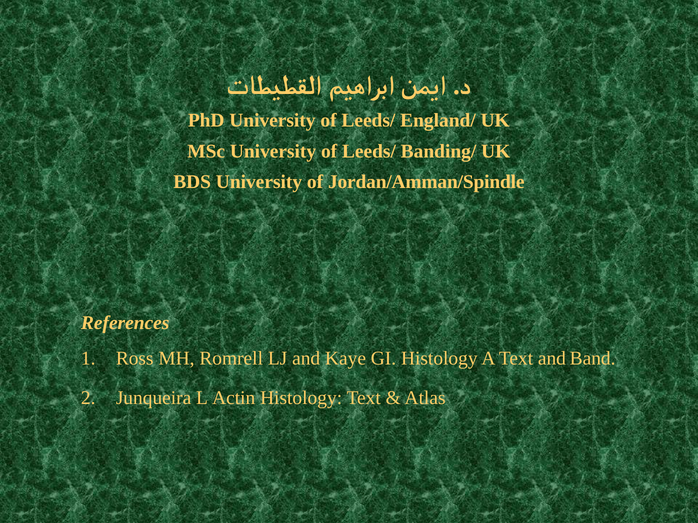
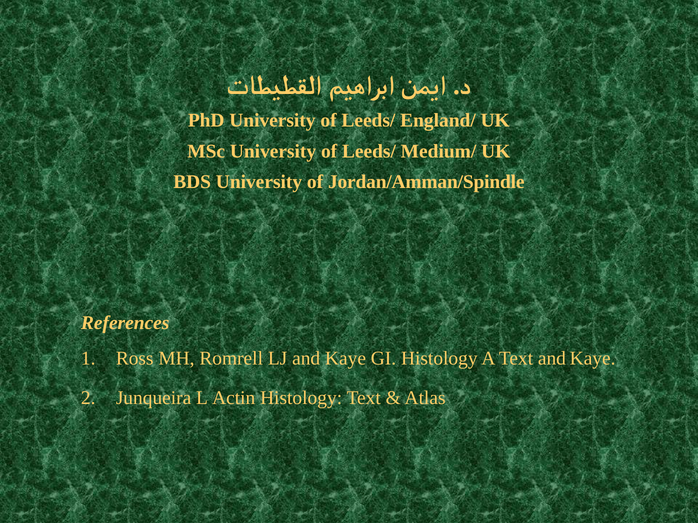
Banding/: Banding/ -> Medium/ (439, 151)
Text and Band: Band -> Kaye (593, 359)
